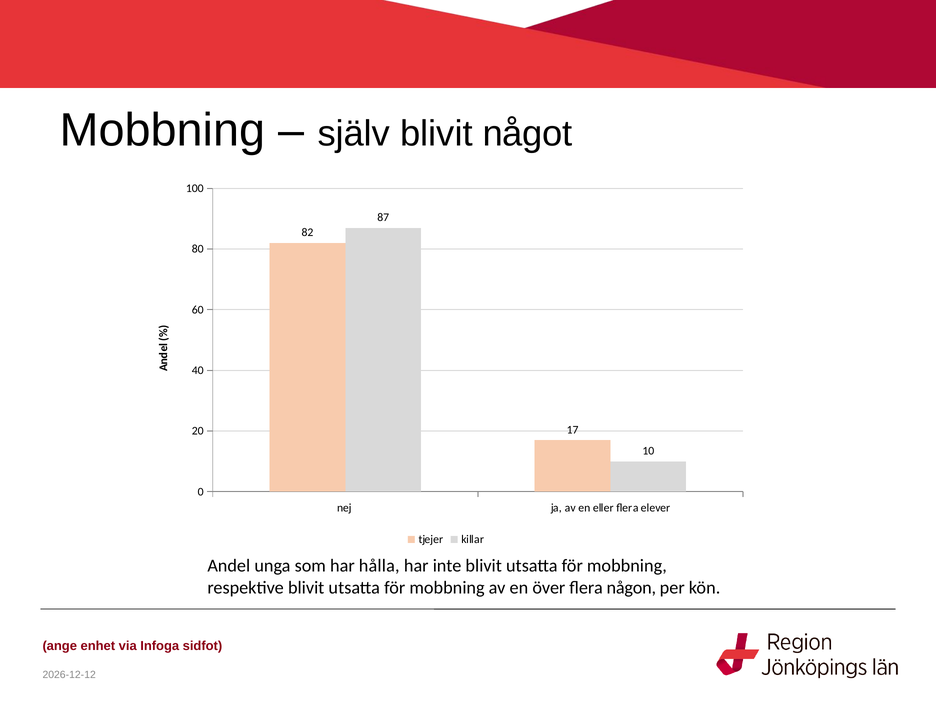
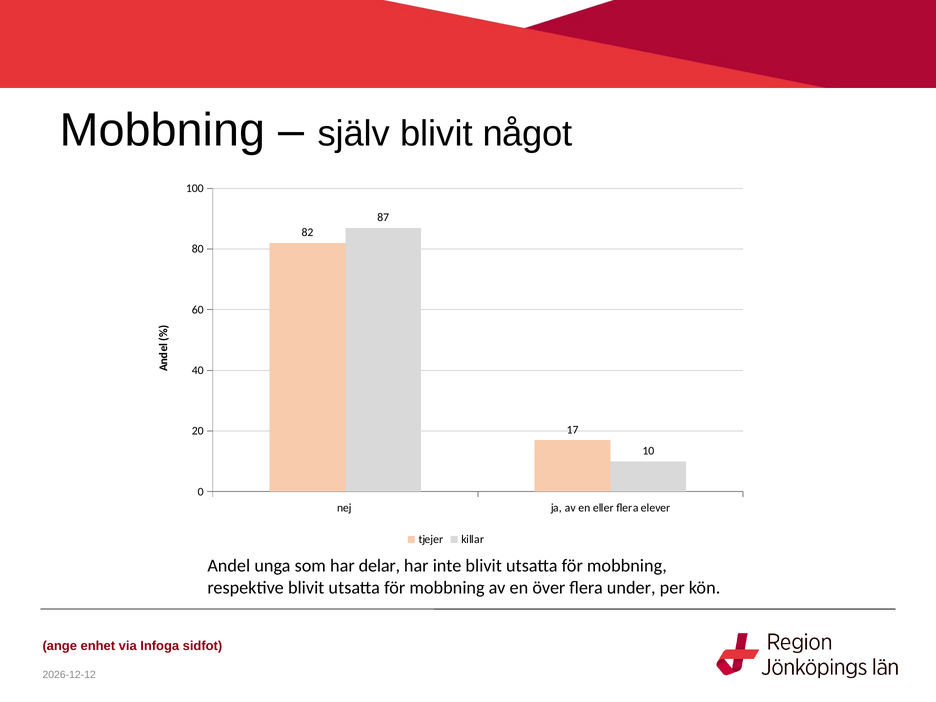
hålla: hålla -> delar (379, 566)
någon: någon -> under (631, 588)
